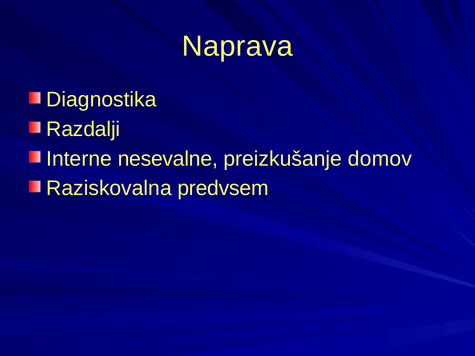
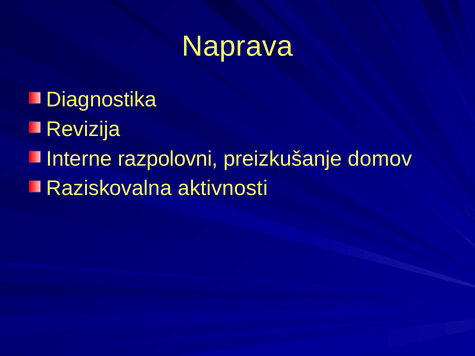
Razdalji: Razdalji -> Revizija (83, 129)
nesevalne: nesevalne -> razpolovni (168, 159)
predvsem: predvsem -> aktivnosti (223, 188)
